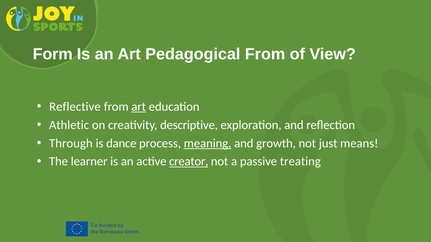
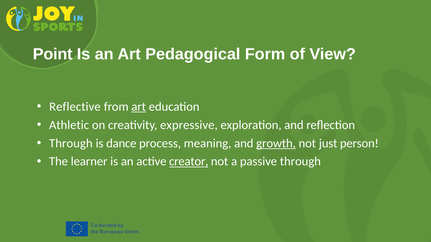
Form: Form -> Point (53, 54)
Pedagogical From: From -> Form (265, 54)
descriptive: descriptive -> expressive (189, 125)
meaning underline: present -> none (208, 143)
growth underline: none -> present (276, 143)
means: means -> person (359, 143)
passive treating: treating -> through (300, 162)
